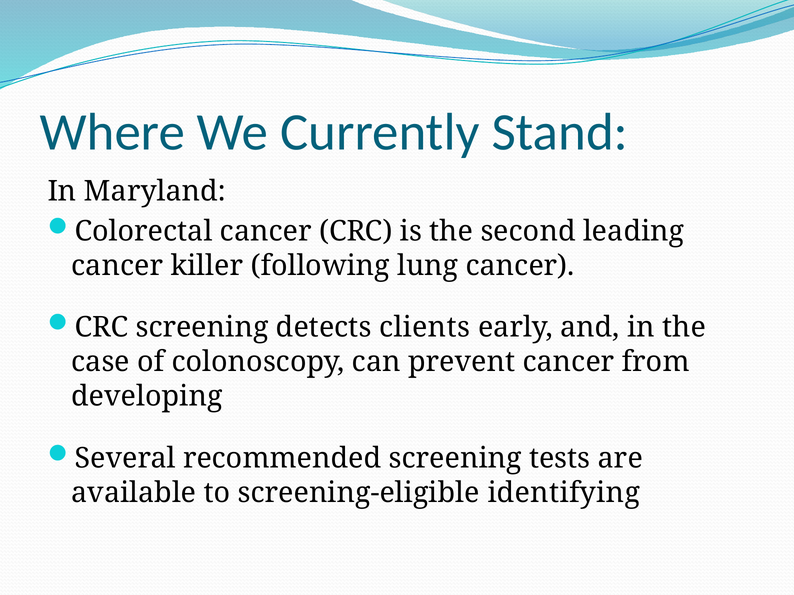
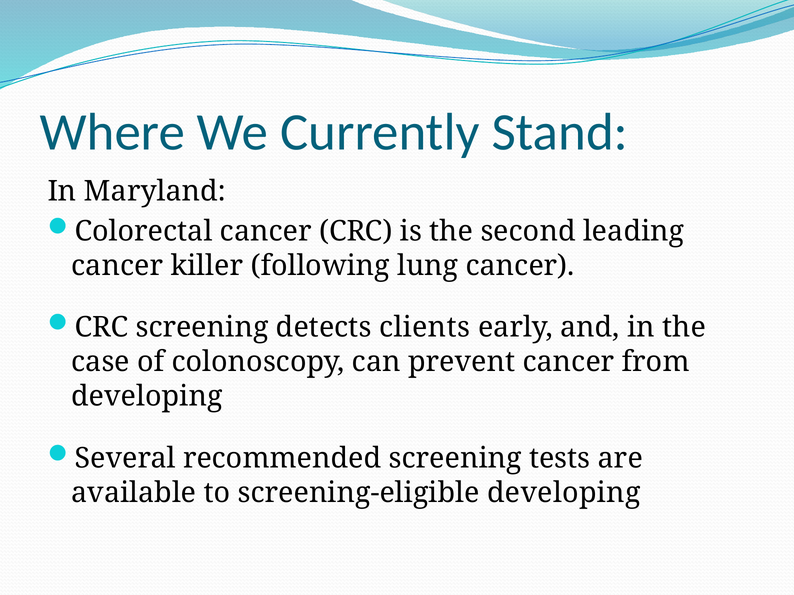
screening-eligible identifying: identifying -> developing (564, 493)
